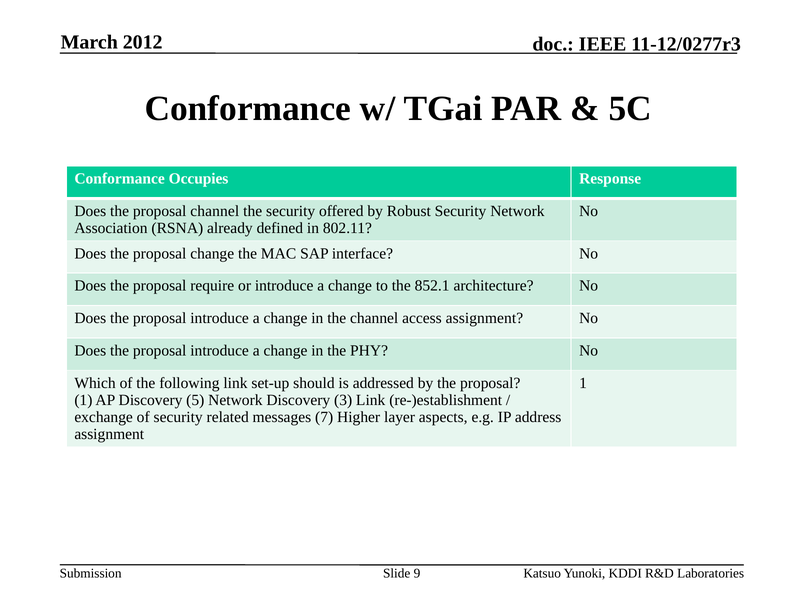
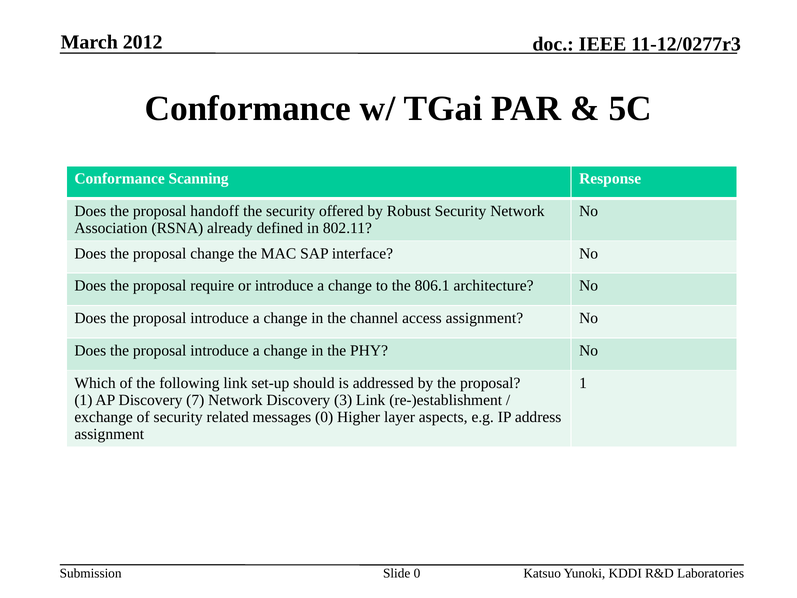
Occupies: Occupies -> Scanning (199, 179)
proposal channel: channel -> handoff (215, 211)
852.1: 852.1 -> 806.1 (432, 286)
5: 5 -> 7 (195, 400)
messages 7: 7 -> 0 (324, 417)
Slide 9: 9 -> 0 (417, 573)
